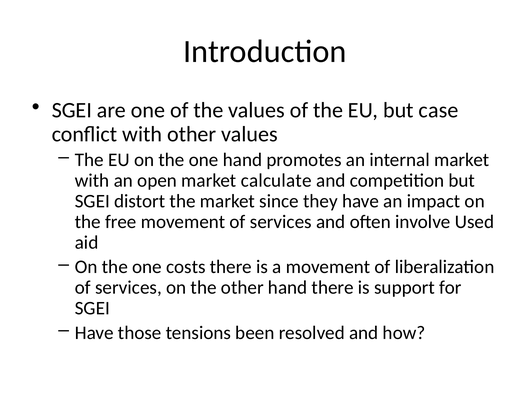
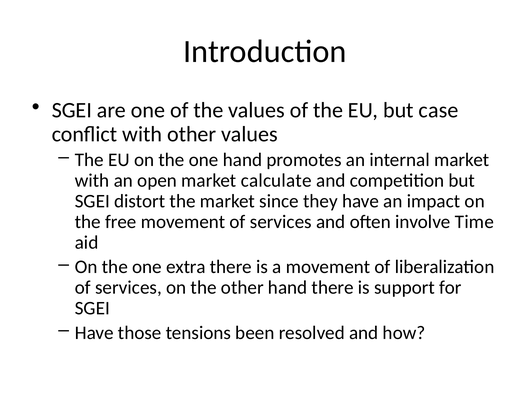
Used: Used -> Time (474, 222)
costs: costs -> extra (186, 267)
